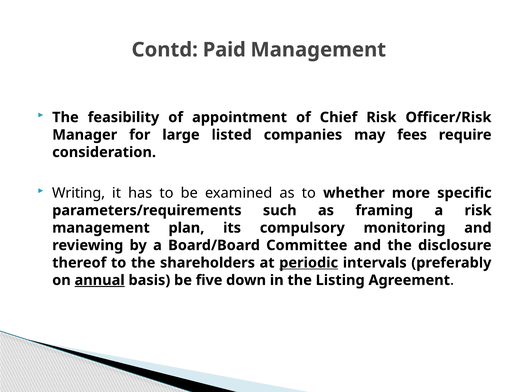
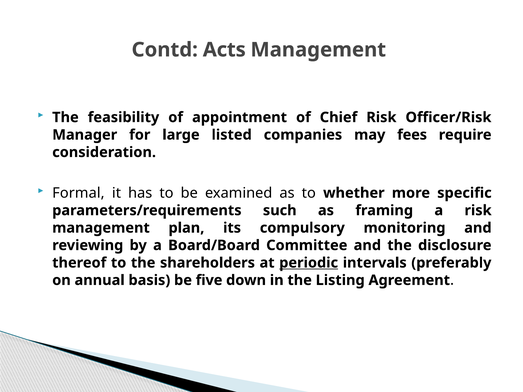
Paid: Paid -> Acts (224, 50)
Writing: Writing -> Formal (78, 193)
annual underline: present -> none (100, 280)
